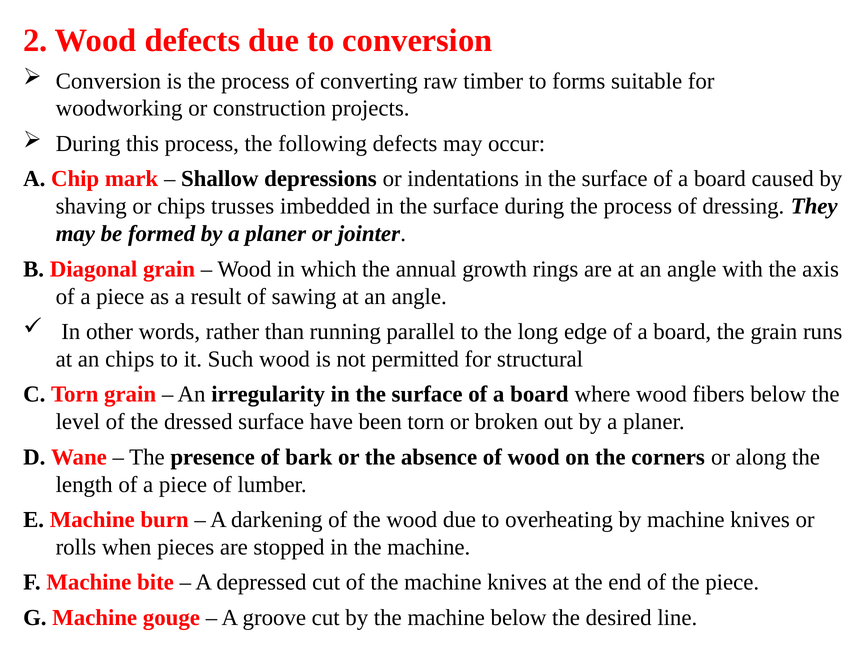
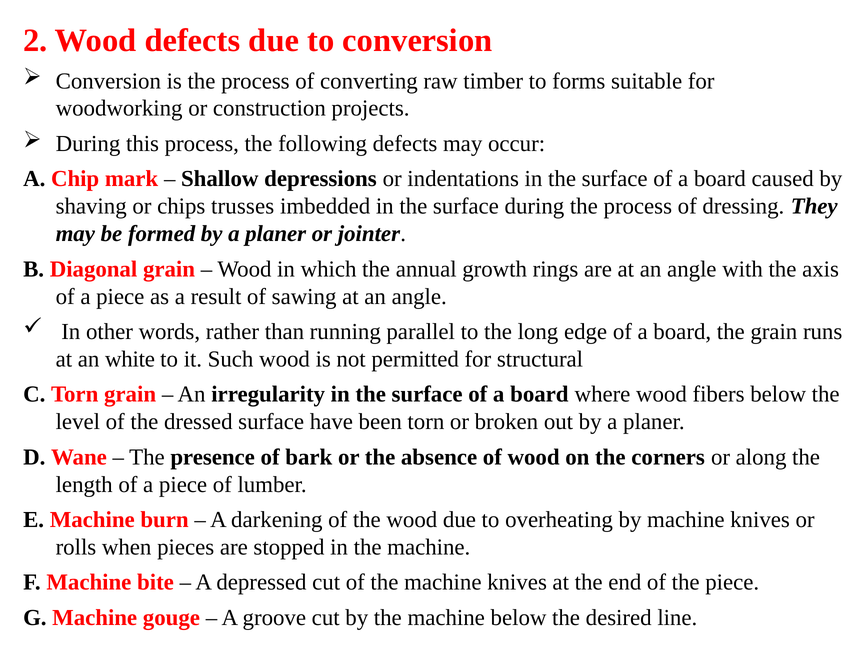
an chips: chips -> white (130, 359)
